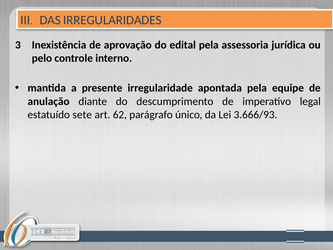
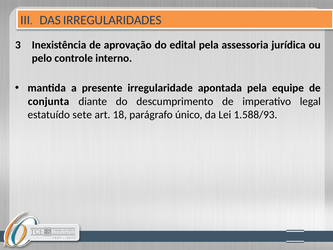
anulação: anulação -> conjunta (49, 101)
62: 62 -> 18 (120, 115)
3.666/93: 3.666/93 -> 1.588/93 (256, 115)
